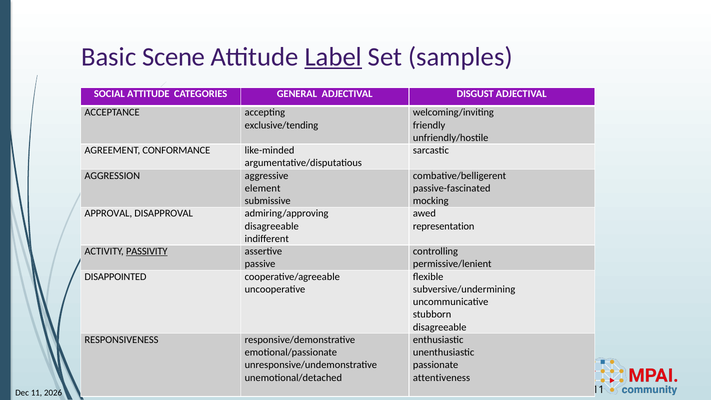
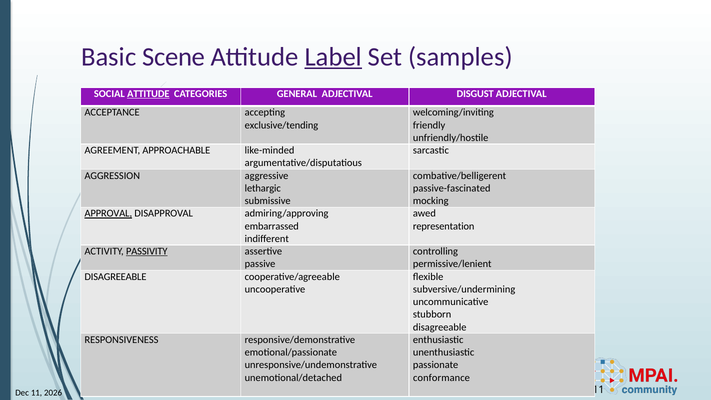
ATTITUDE underline: none -> present (148, 94)
CONFORMANCE: CONFORMANCE -> APPROACHABLE (176, 150)
element: element -> lethargic (263, 188)
APPROVAL underline: none -> present (108, 214)
disagreeable: disagreeable -> embarrassed (272, 226)
DISAPPOINTED: DISAPPOINTED -> DISAGREEABLE (115, 277)
attentiveness: attentiveness -> conformance (442, 378)
